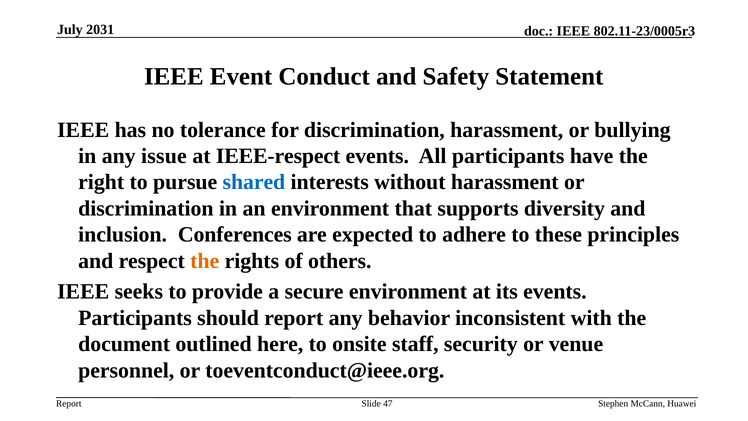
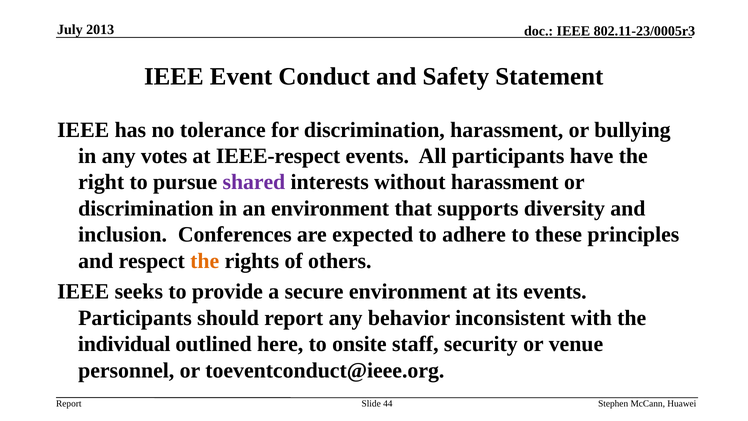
2031: 2031 -> 2013 (100, 30)
issue: issue -> votes (164, 156)
shared colour: blue -> purple (254, 182)
document: document -> individual (124, 344)
47: 47 -> 44 (388, 404)
